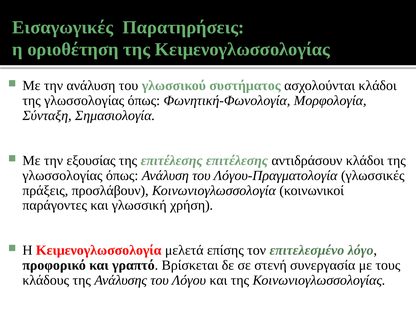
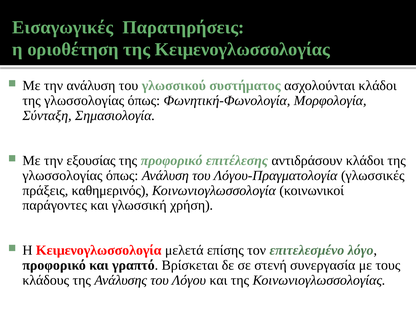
της επιτέλεσης: επιτέλεσης -> προφορικό (172, 161)
προσλάβουν: προσλάβουν -> καθημερινός (110, 190)
